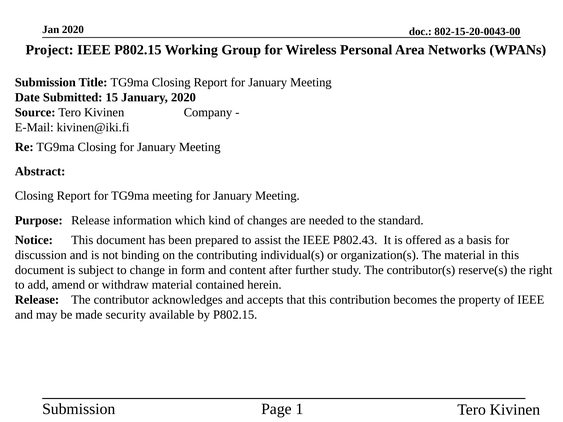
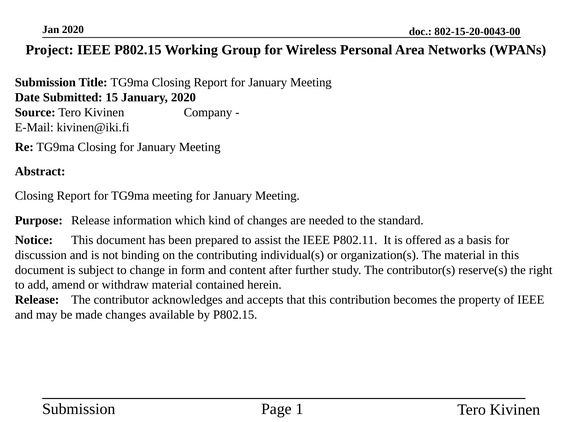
P802.43: P802.43 -> P802.11 (355, 240)
made security: security -> changes (126, 315)
